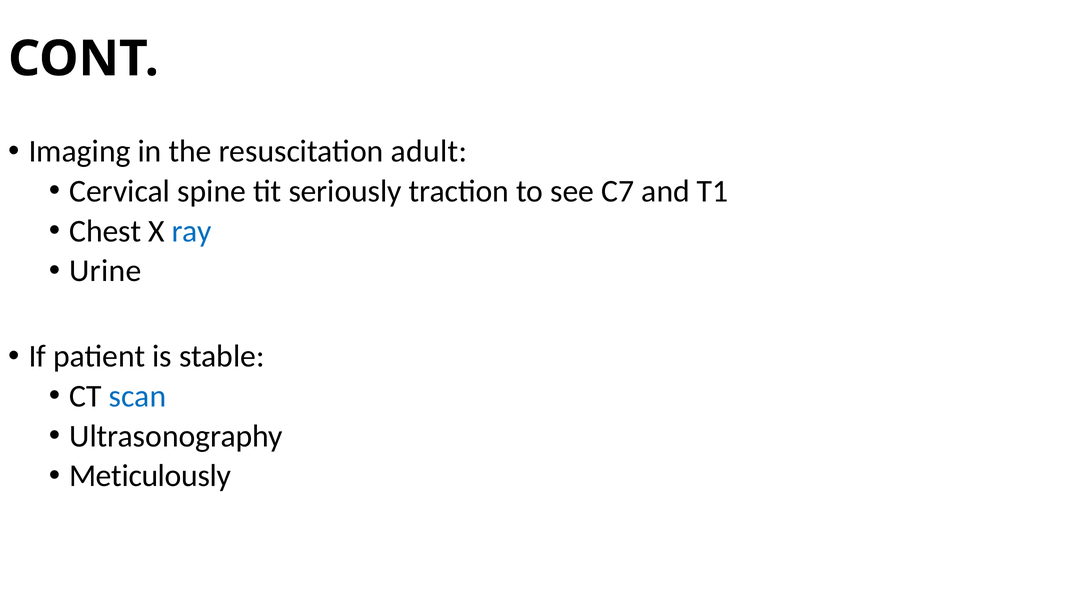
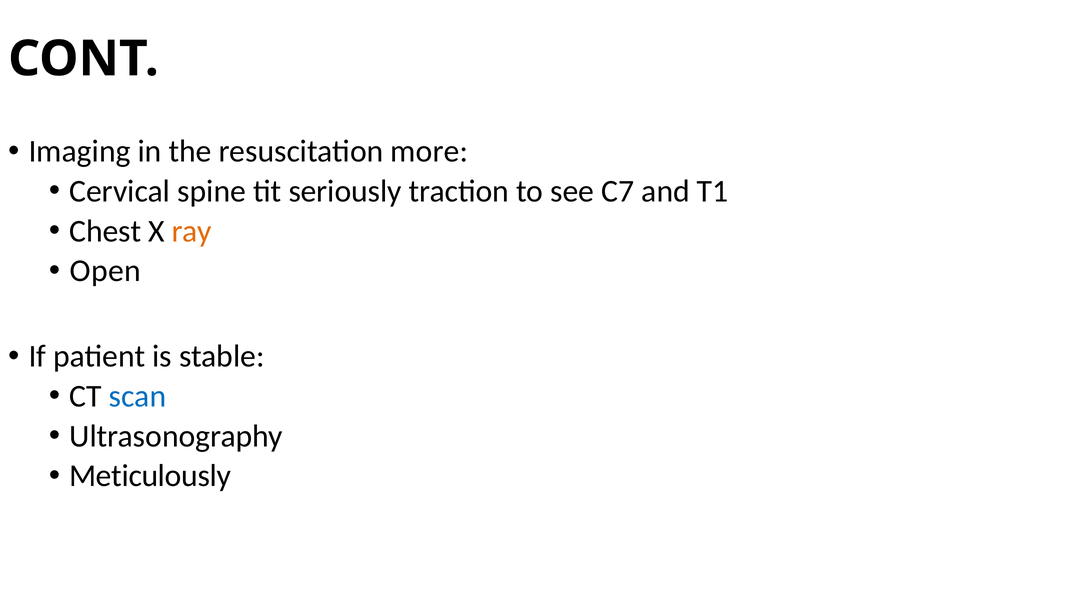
adult: adult -> more (429, 151)
ray colour: blue -> orange (192, 231)
Urine: Urine -> Open (105, 271)
